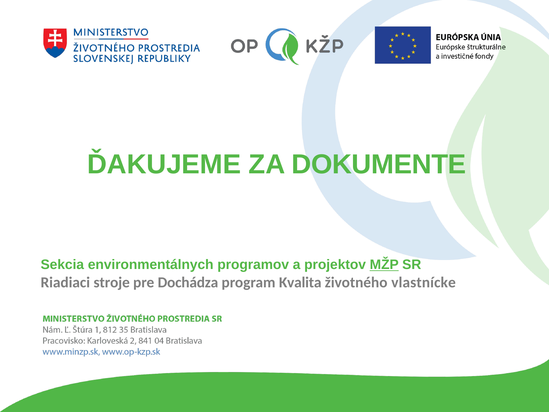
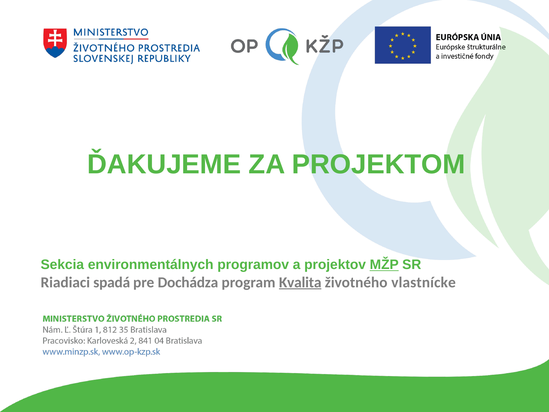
DOKUMENTE: DOKUMENTE -> PROJEKTOM (379, 164)
stroje: stroje -> spadá (112, 282)
Kvalita underline: none -> present (300, 282)
